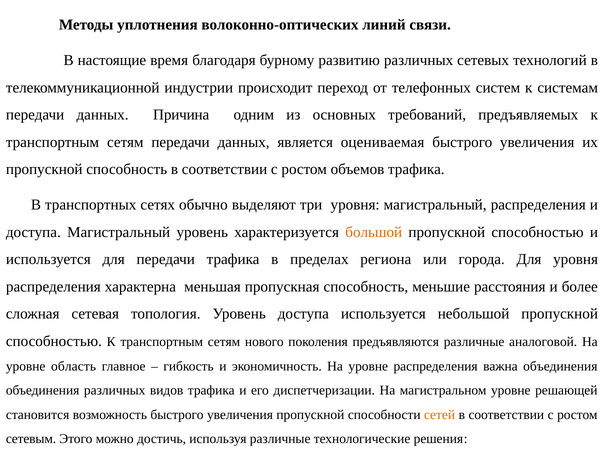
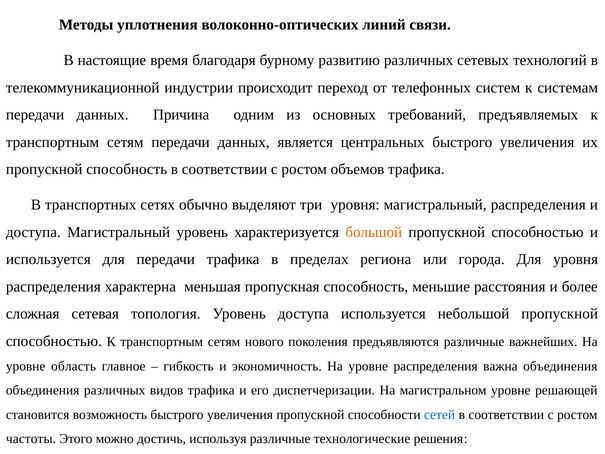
оцениваемая: оцениваемая -> центральных (383, 142)
аналоговой: аналоговой -> важнейших (543, 341)
сетей colour: orange -> blue (440, 414)
сетевым: сетевым -> частоты (31, 439)
